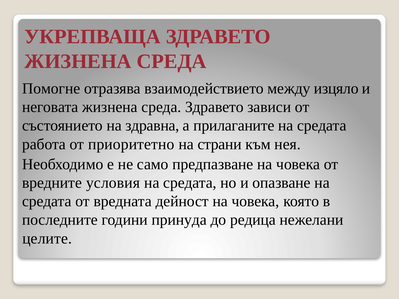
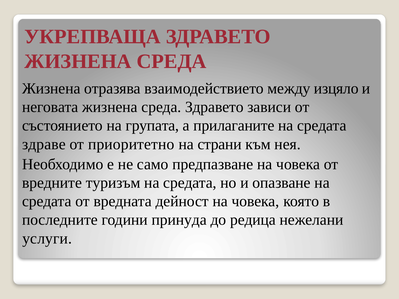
Помогне: Помогне -> Жизнена (51, 89)
здравна: здравна -> групата (152, 126)
работа: работа -> здраве (44, 144)
условия: условия -> туризъм (113, 183)
целите: целите -> услуги (47, 239)
